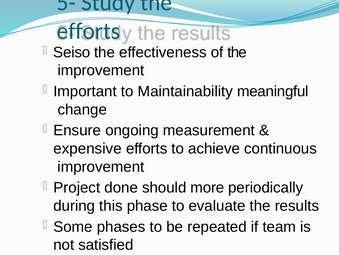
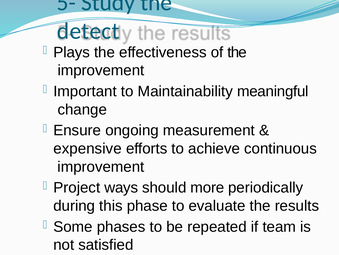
efforts: efforts -> detect (88, 31)
Seiso: Seiso -> Plays (72, 52)
done: done -> ways (121, 187)
